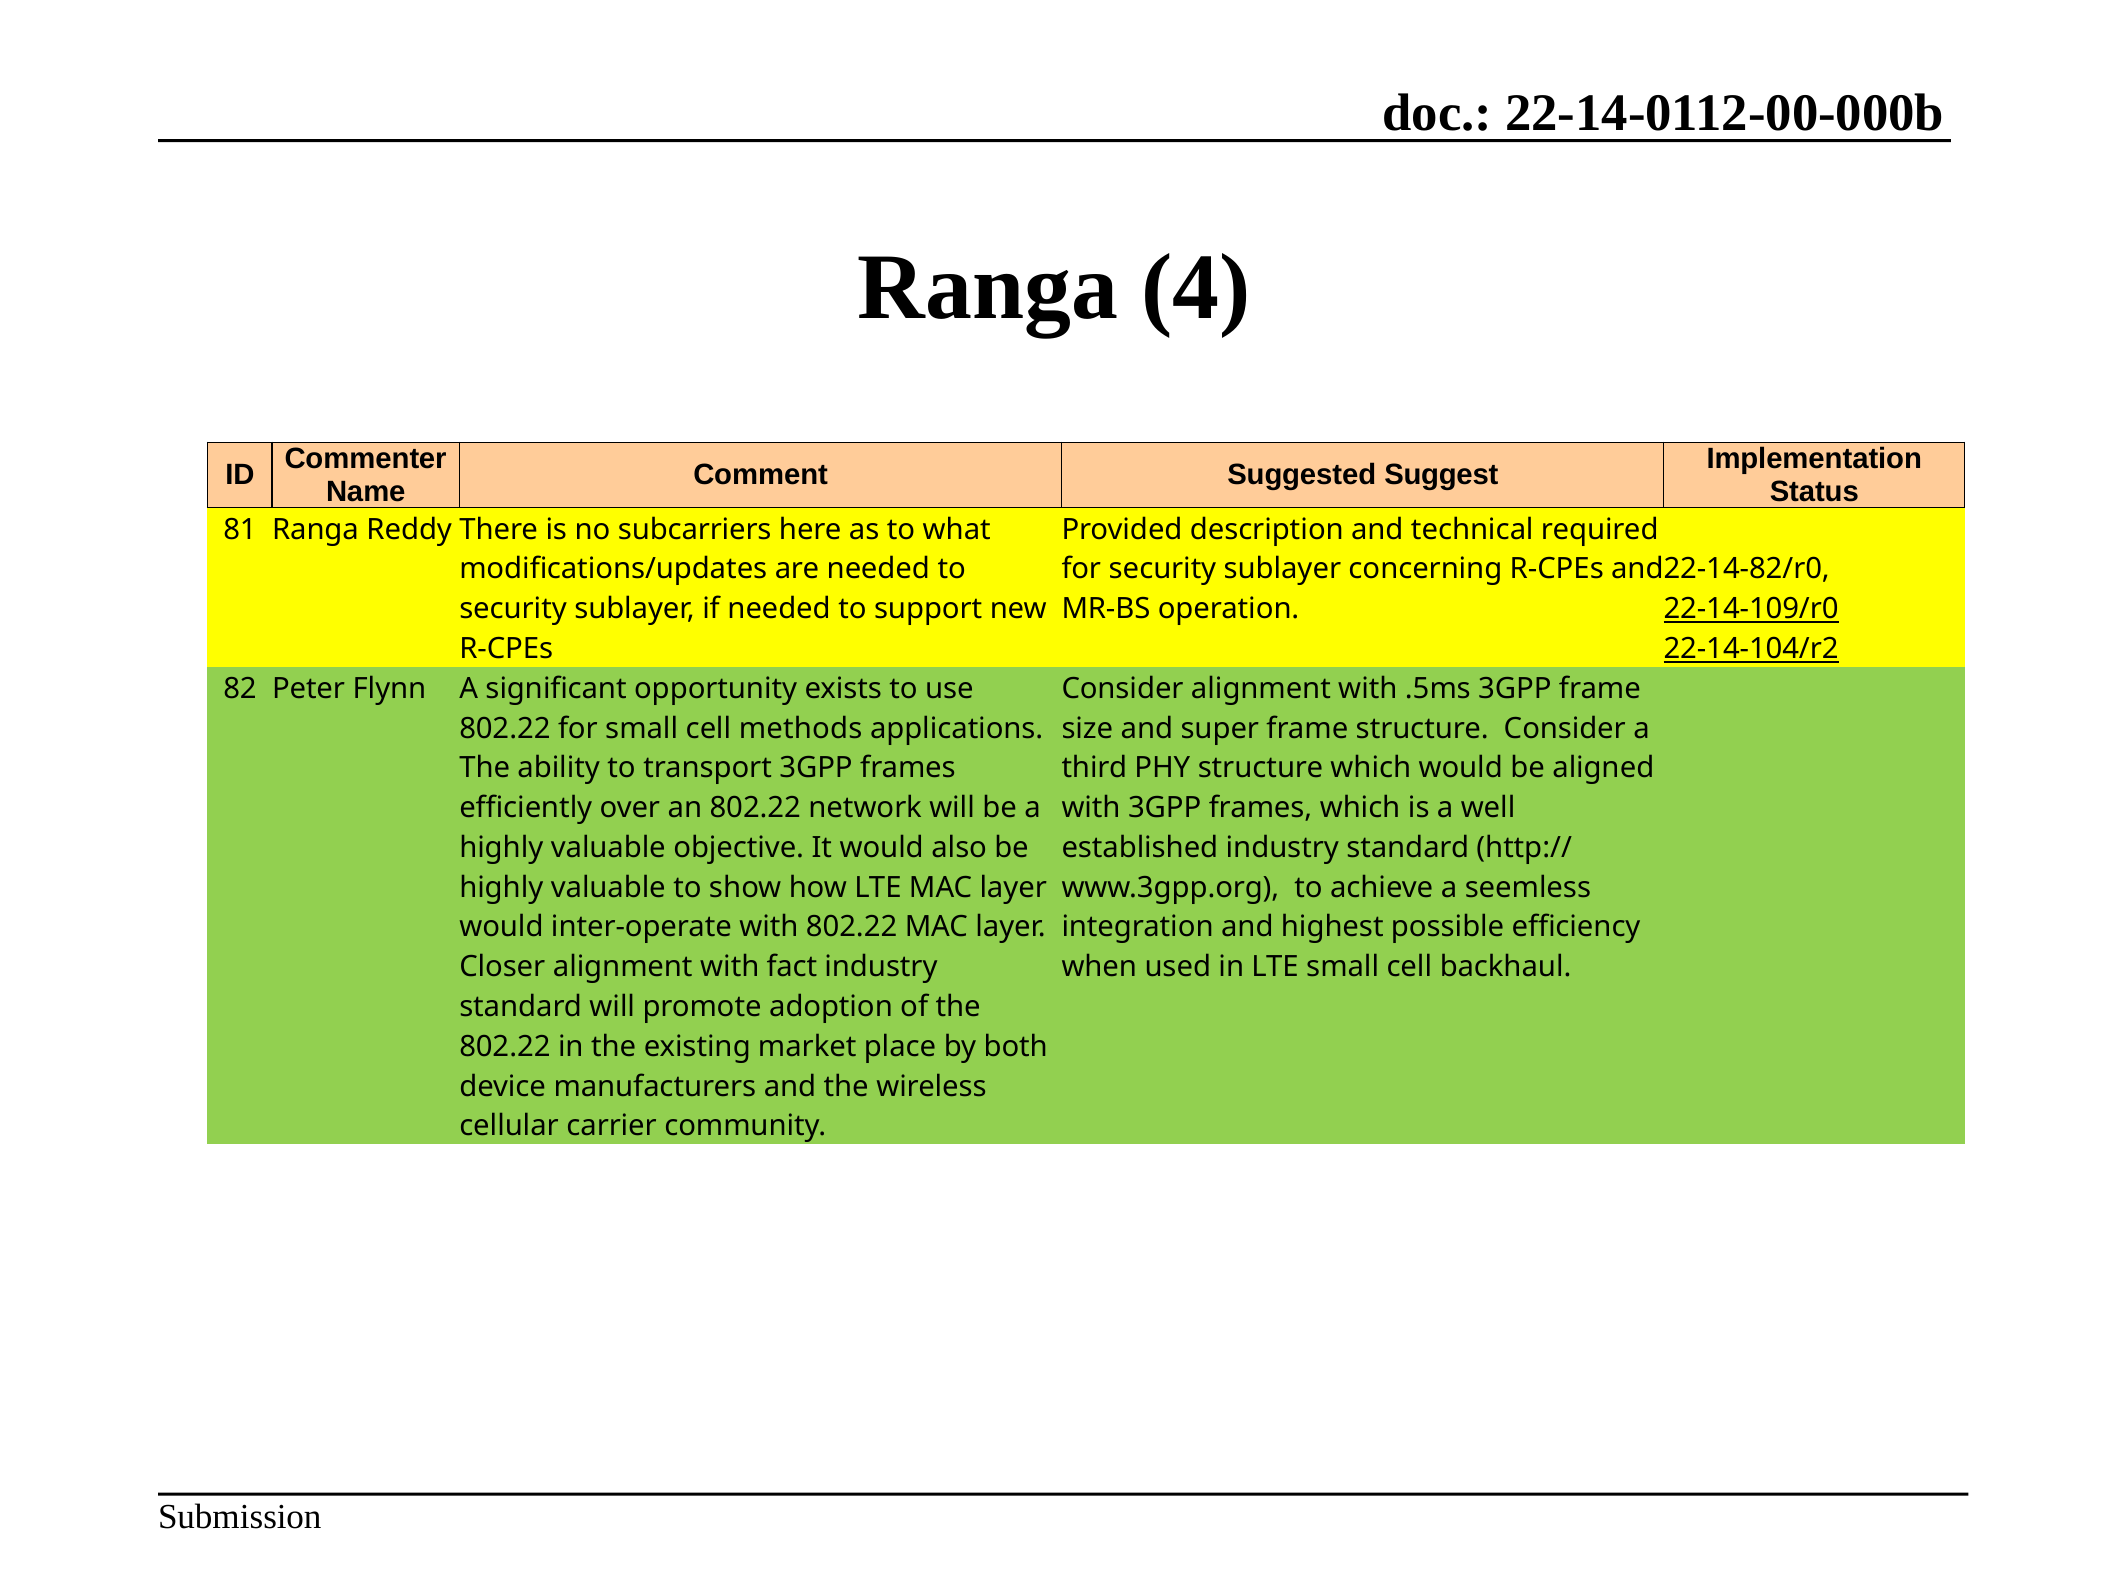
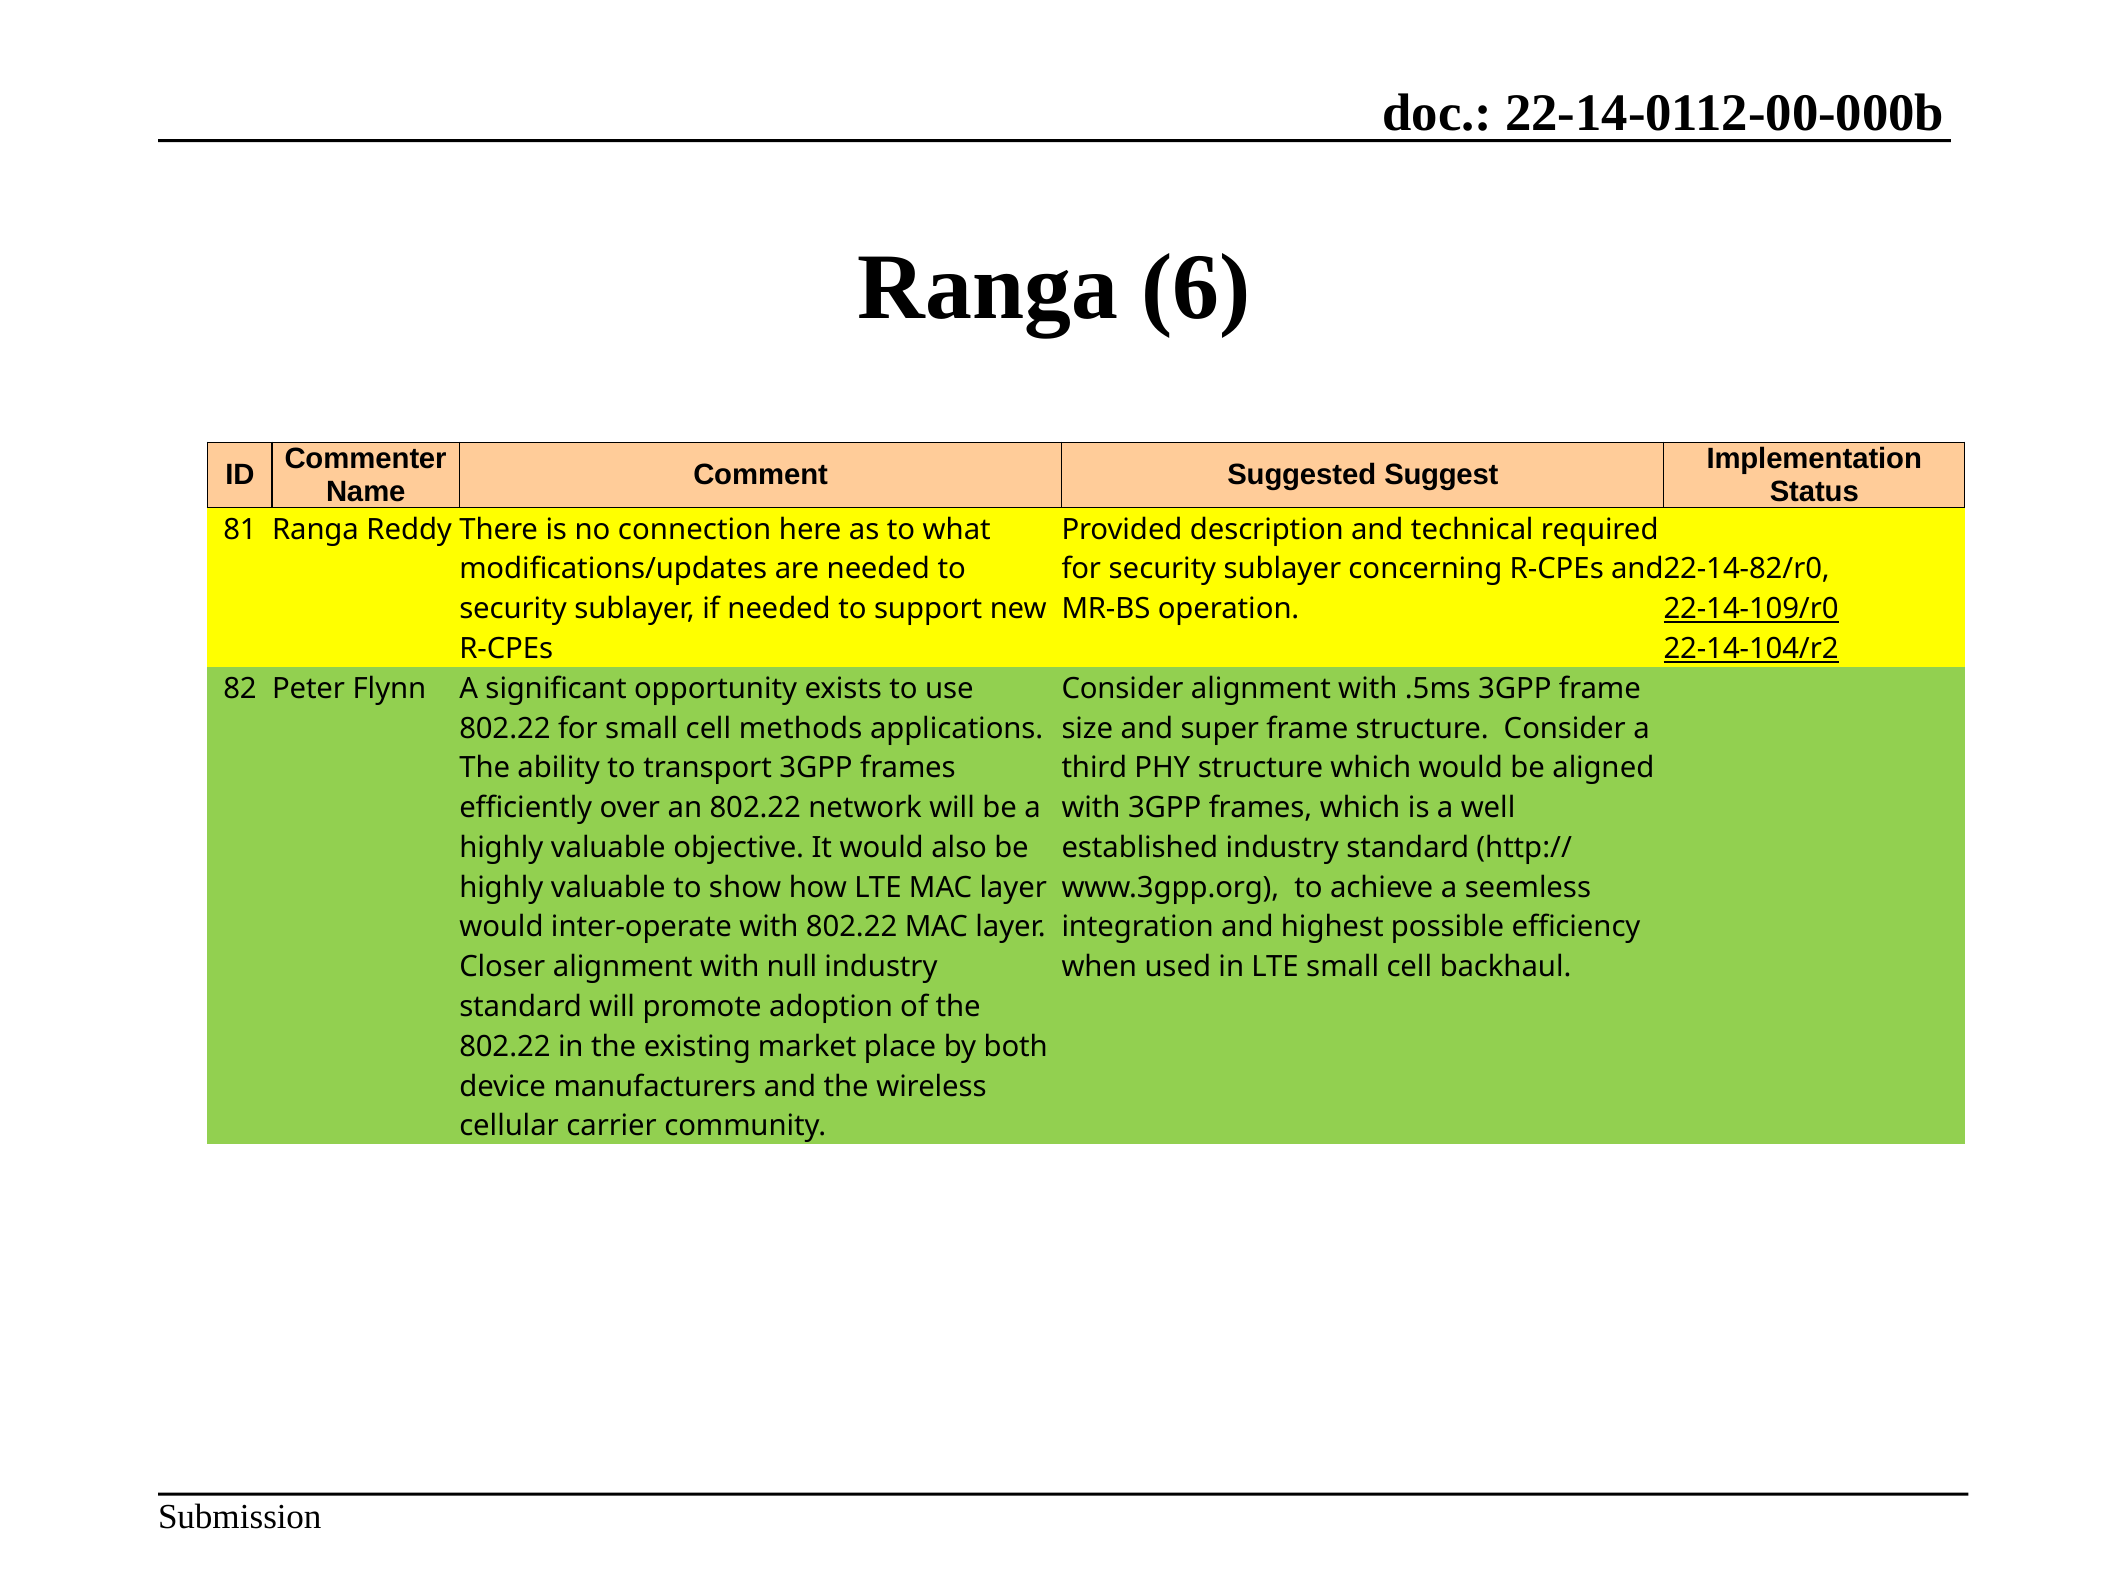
4: 4 -> 6 (1196, 288)
subcarriers: subcarriers -> connection (695, 529)
fact: fact -> null (792, 967)
